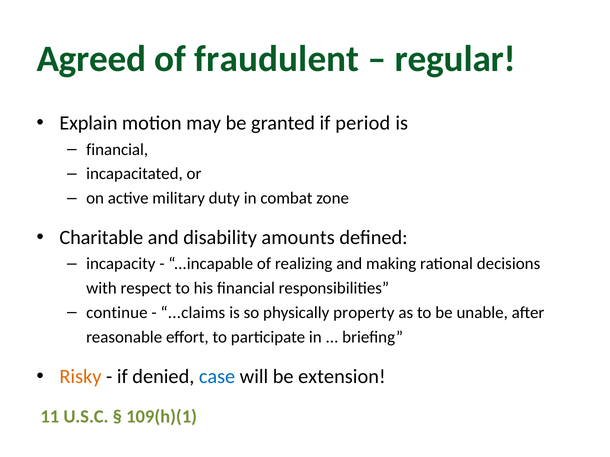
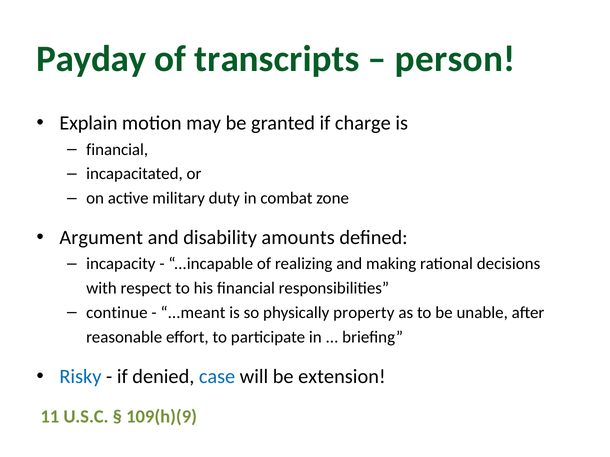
Agreed: Agreed -> Payday (91, 59)
fraudulent: fraudulent -> transcripts (277, 59)
regular: regular -> person (455, 59)
period: period -> charge (363, 123)
Charitable: Charitable -> Argument (101, 238)
...claims: ...claims -> ...meant (193, 313)
Risky colour: orange -> blue (80, 377)
109(h)(1: 109(h)(1 -> 109(h)(9 (162, 417)
